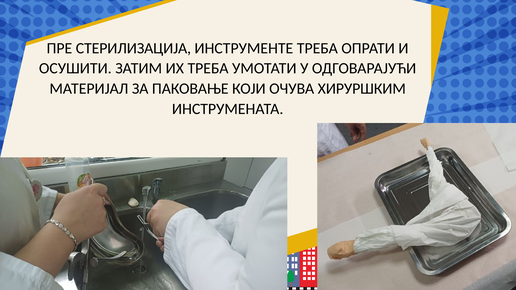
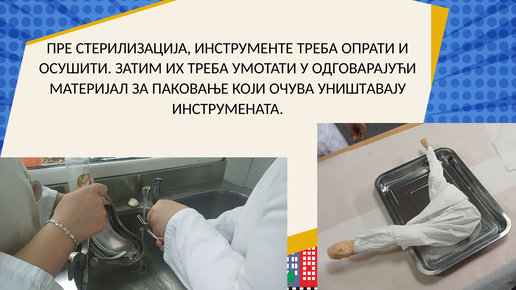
ХИРУРШКИМ: ХИРУРШКИМ -> УНИШТАВАЈУ (362, 89)
